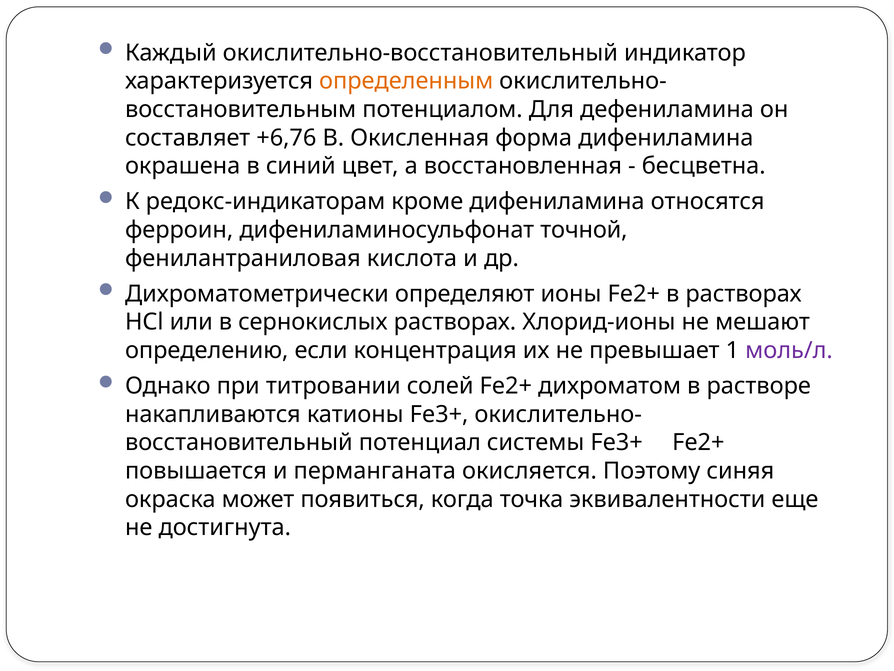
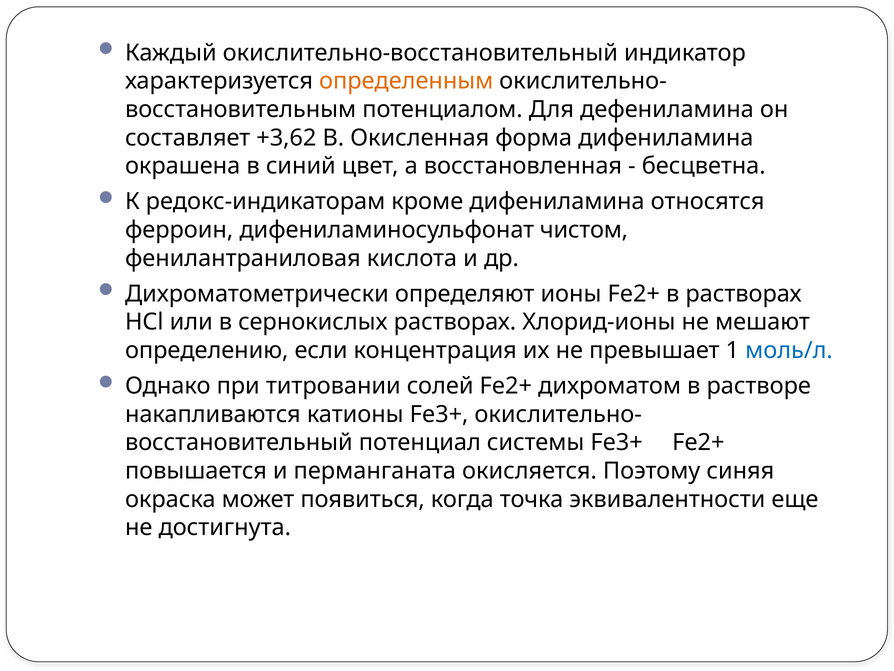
+6,76: +6,76 -> +3,62 (286, 138)
точной: точной -> чистом (584, 230)
моль/л colour: purple -> blue (789, 350)
